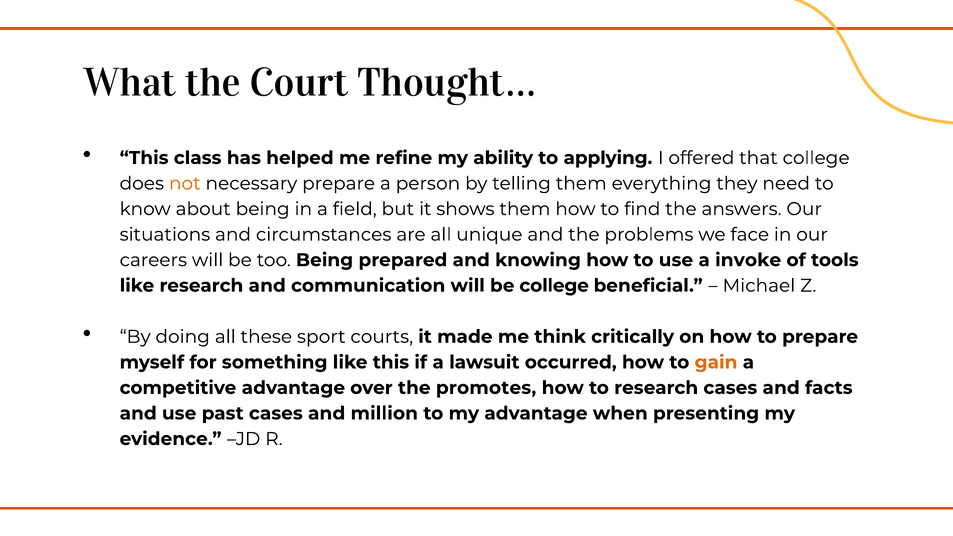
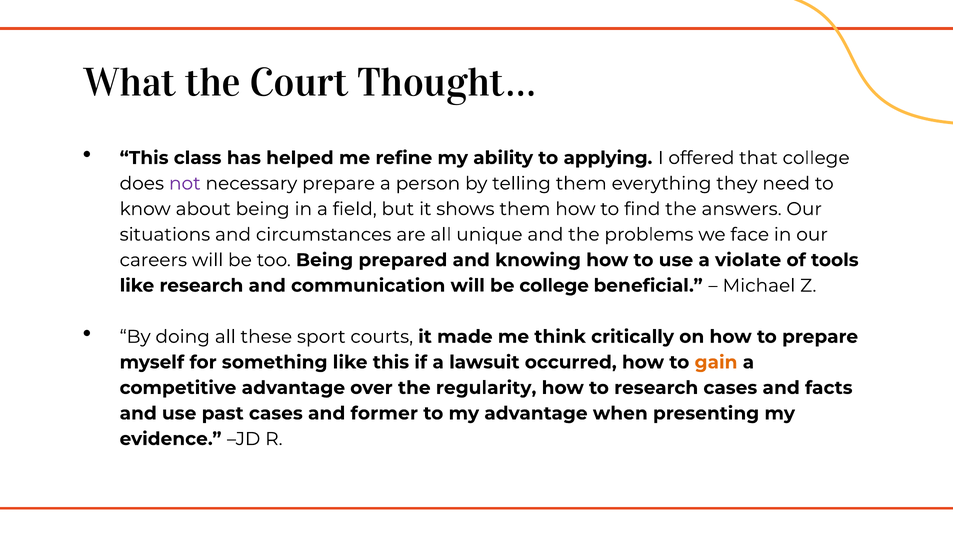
not colour: orange -> purple (185, 183)
invoke: invoke -> violate (748, 260)
promotes: promotes -> regularity (486, 388)
million: million -> former (384, 413)
